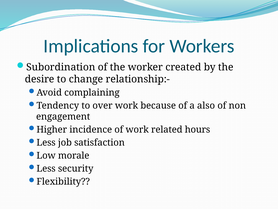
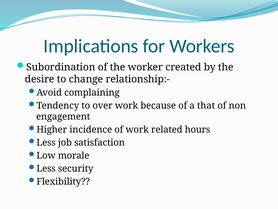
also: also -> that (206, 105)
